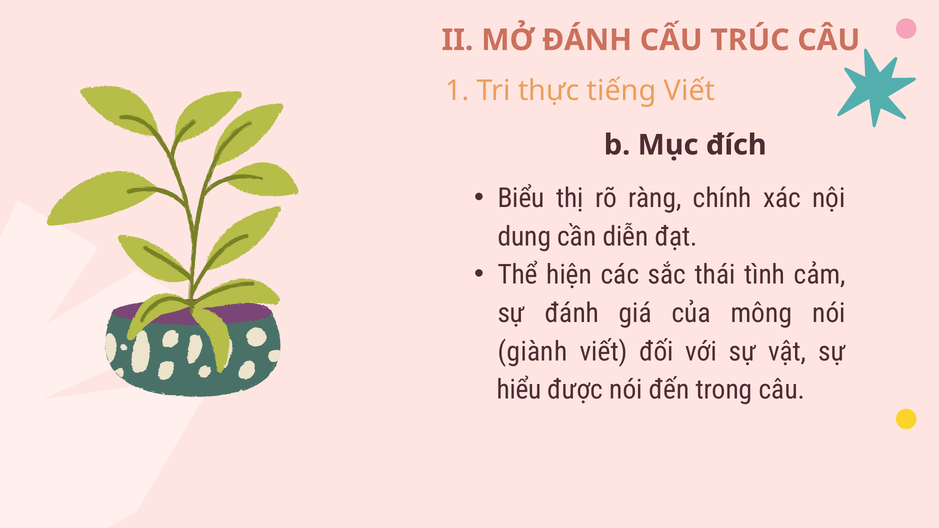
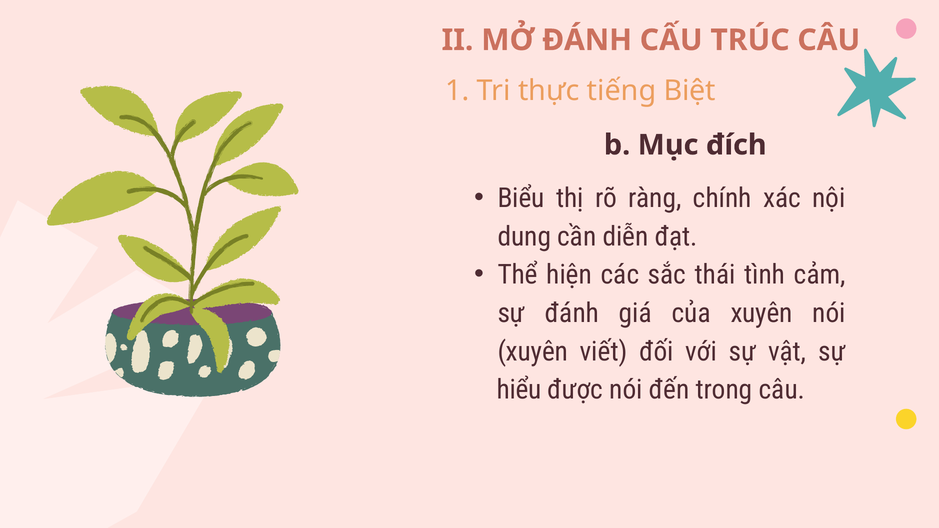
tiếng Viết: Viết -> Biệt (690, 91)
của mông: mông -> xuyên (762, 313)
giành: giành -> xuyên (533, 352)
